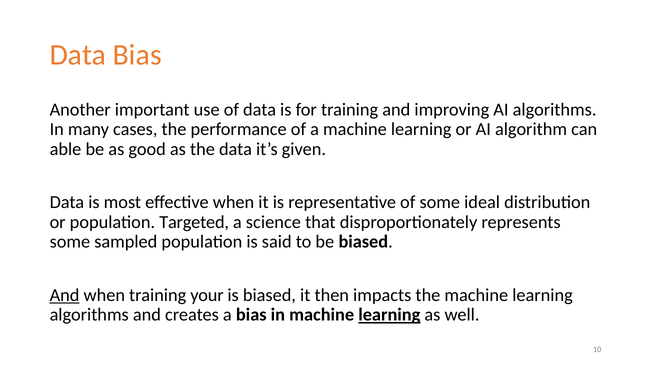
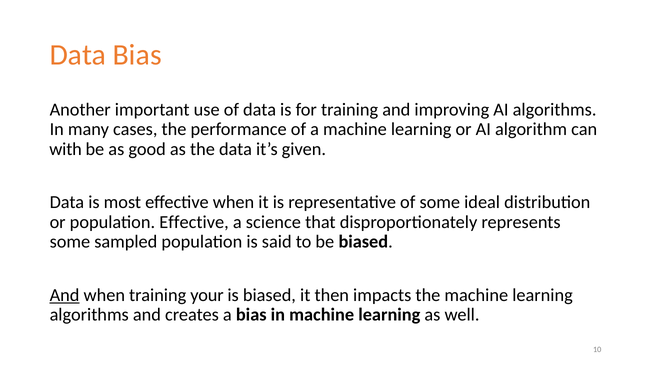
able: able -> with (66, 149)
population Targeted: Targeted -> Effective (194, 222)
learning underline: present -> none (389, 315)
